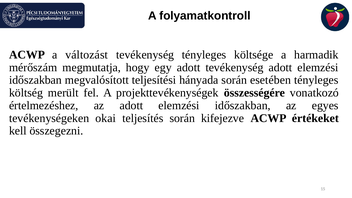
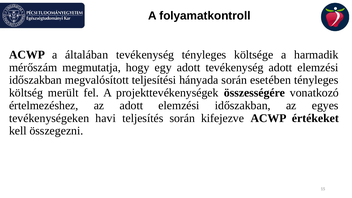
változást: változást -> általában (87, 55)
okai: okai -> havi (106, 118)
